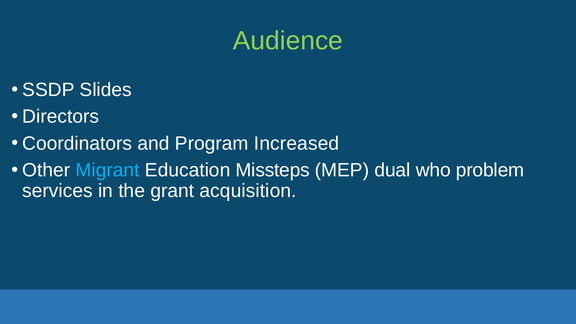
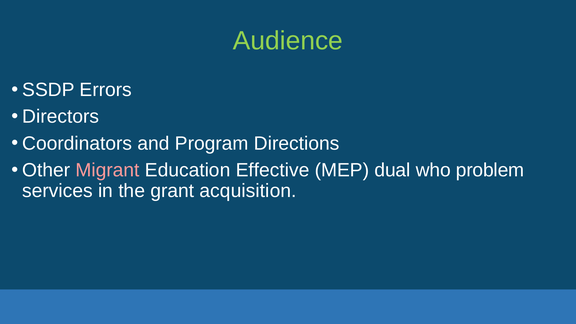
Slides: Slides -> Errors (106, 90)
Increased: Increased -> Directions (297, 143)
Migrant colour: light blue -> pink (108, 170)
Missteps: Missteps -> Effective (273, 170)
